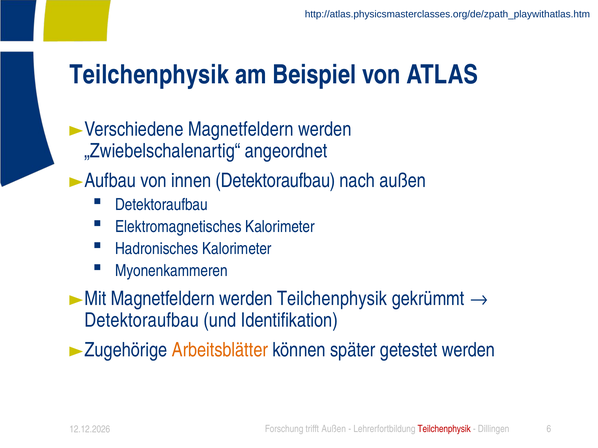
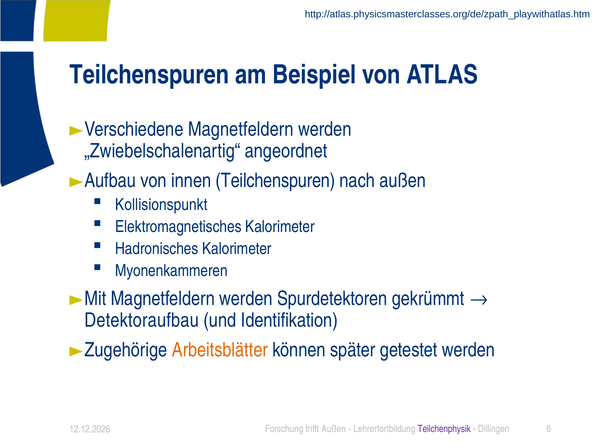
Teilchenphysik: Teilchenphysik -> Teilchenspuren (149, 75)
innen Detektoraufbau: Detektoraufbau -> Teilchenspuren (275, 181)
Detektoraufbau: Detektoraufbau -> Kollisionspunkt (161, 205)
werden Teilchenphysik: Teilchenphysik -> Spurdetektoren (332, 299)
Teilchenphysik colour: red -> purple (444, 429)
